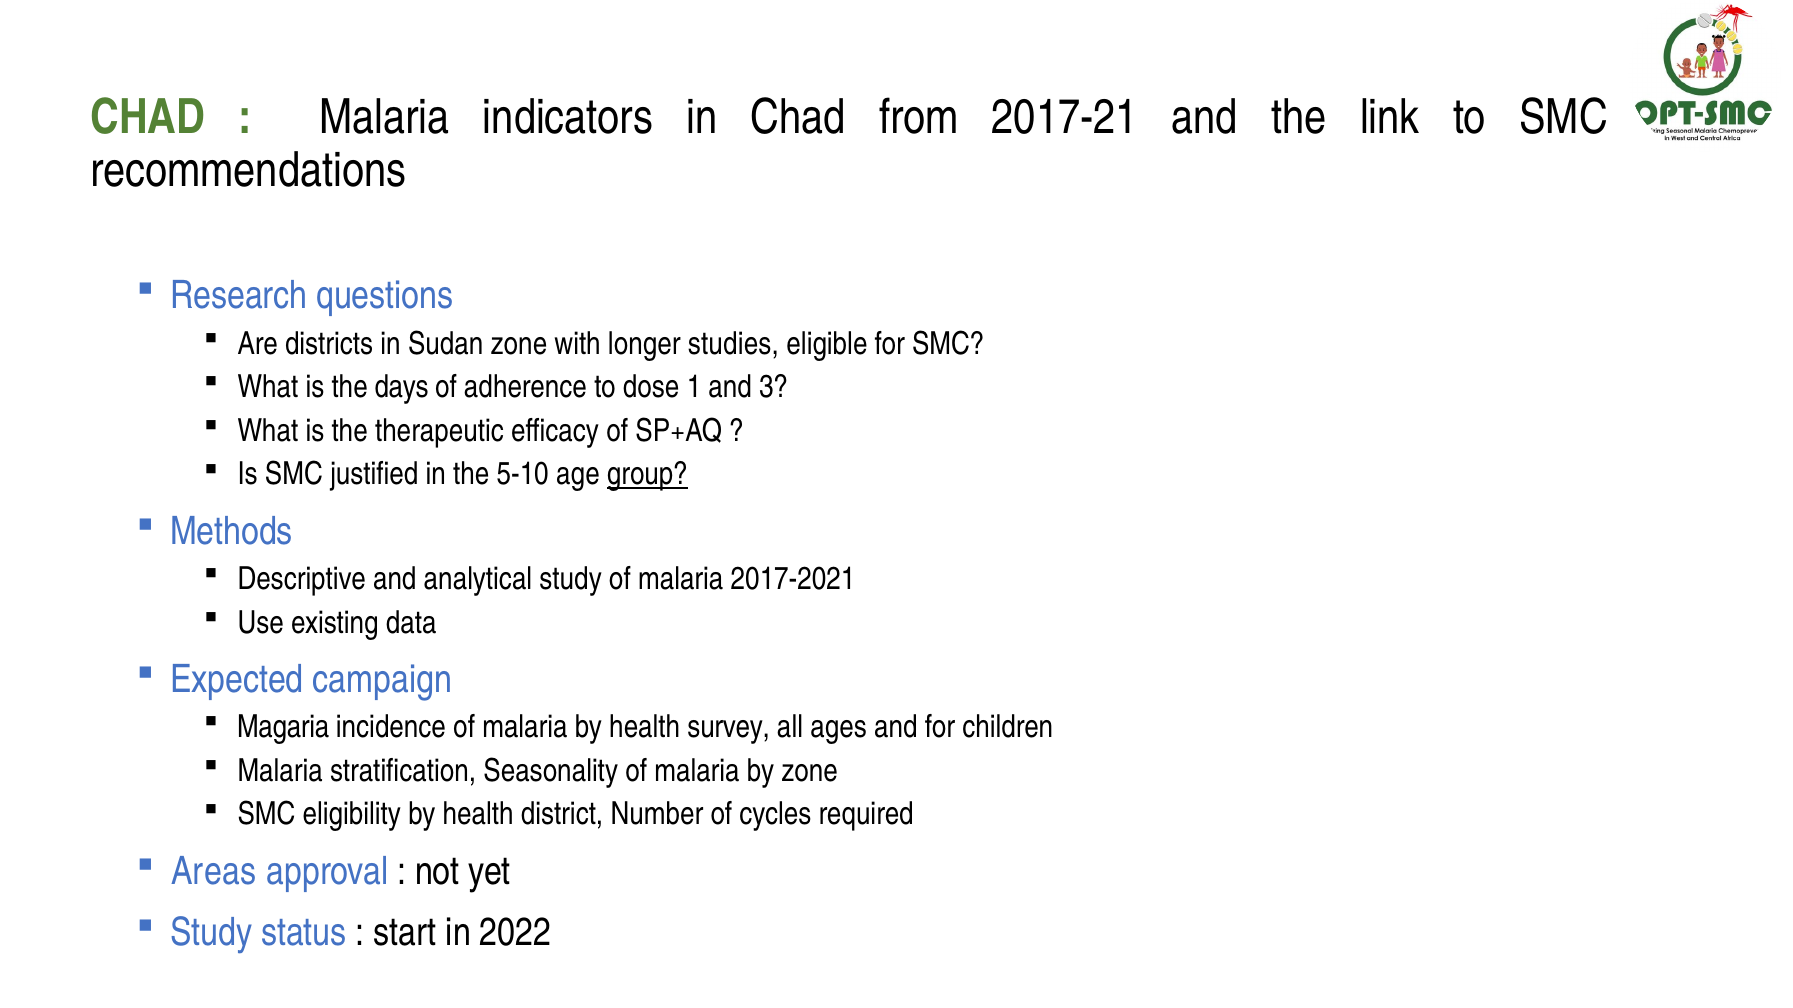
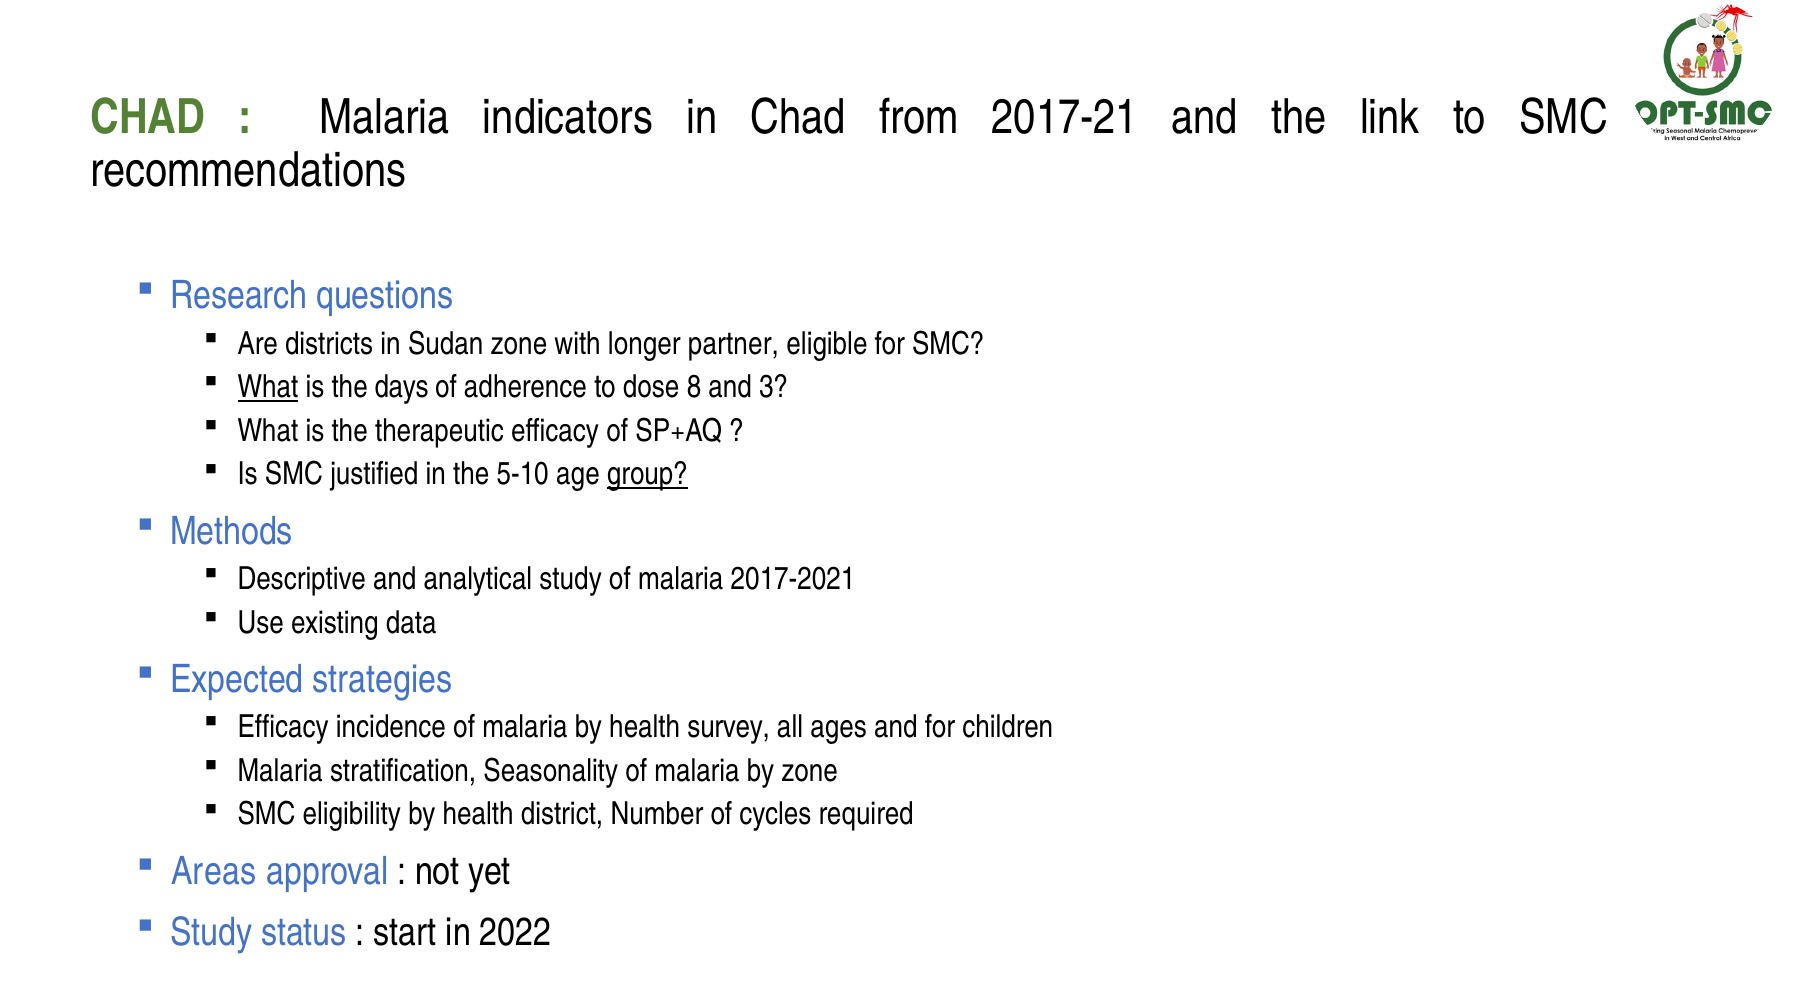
studies: studies -> partner (733, 344)
What underline: none -> present (268, 387)
1: 1 -> 8 (694, 387)
campaign: campaign -> strategies (382, 680)
Magaria: Magaria -> Efficacy (283, 728)
